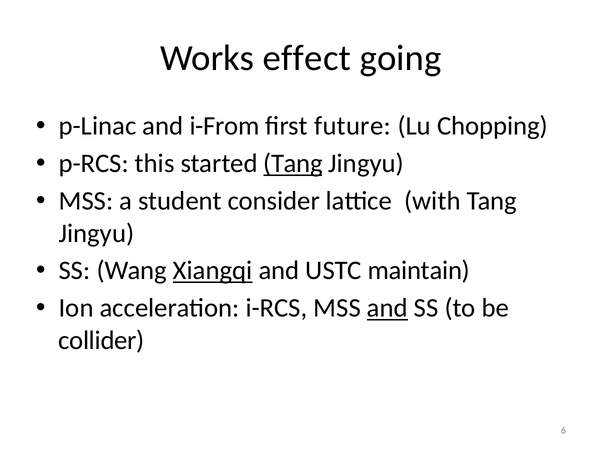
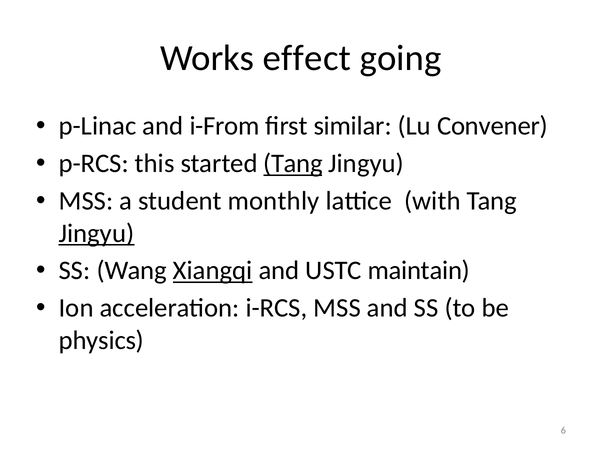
future: future -> similar (353, 126)
Chopping: Chopping -> Convener (492, 126)
consider: consider -> monthly (274, 201)
Jingyu underline: none -> present (96, 233)
and underline: present -> none (387, 308)
collider: collider -> physics (101, 341)
